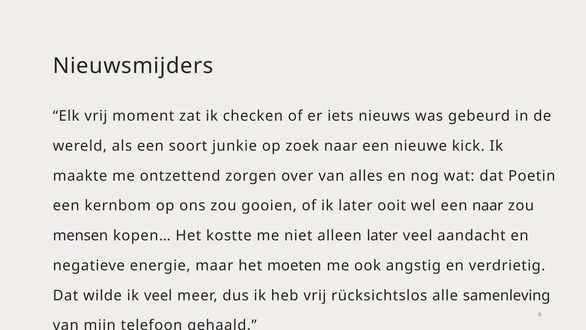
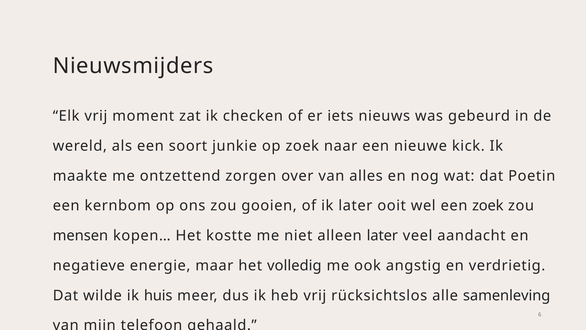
een naar: naar -> zoek (488, 206)
moeten: moeten -> volledig (294, 265)
ik veel: veel -> huis (158, 295)
